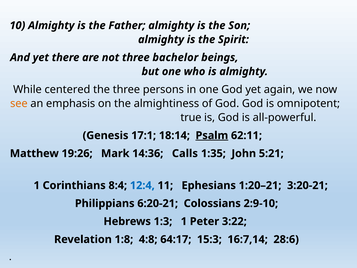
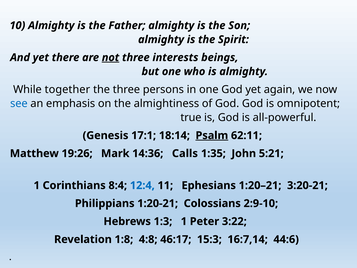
not underline: none -> present (111, 57)
bachelor: bachelor -> interests (175, 57)
centered: centered -> together (67, 89)
see colour: orange -> blue (19, 103)
6:20-21: 6:20-21 -> 1:20-21 (158, 203)
64:17: 64:17 -> 46:17 (176, 239)
28:6: 28:6 -> 44:6 (286, 239)
